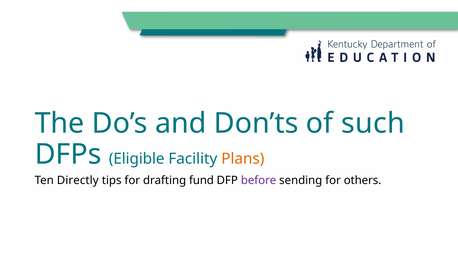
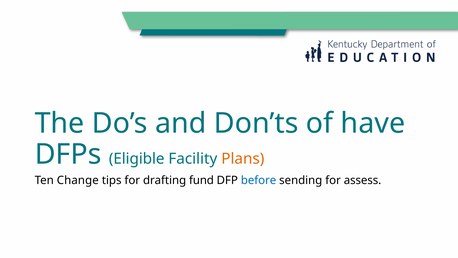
such: such -> have (373, 123)
Directly: Directly -> Change (78, 180)
before colour: purple -> blue (259, 180)
others: others -> assess (363, 180)
